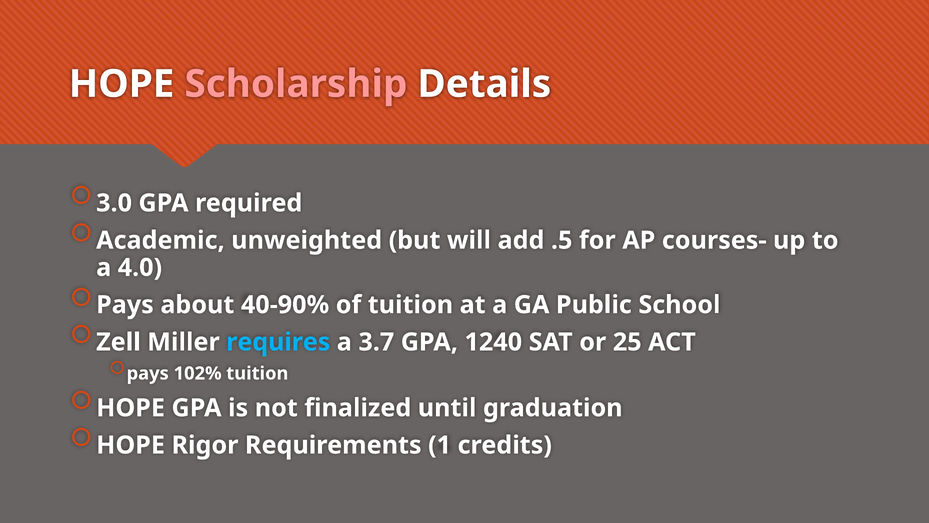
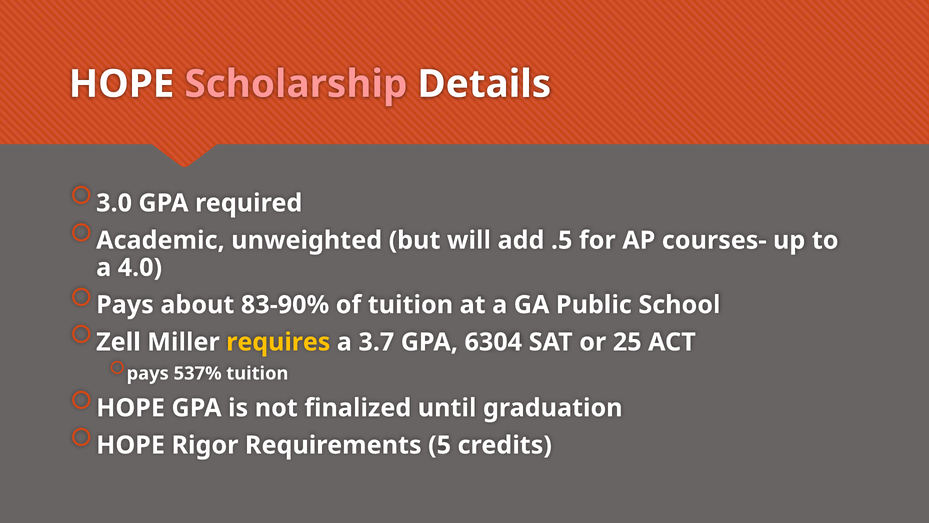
40-90%: 40-90% -> 83-90% (285, 305)
requires colour: light blue -> yellow (278, 342)
1240: 1240 -> 6304 (493, 342)
102%: 102% -> 537% (198, 373)
1: 1 -> 5 (440, 445)
